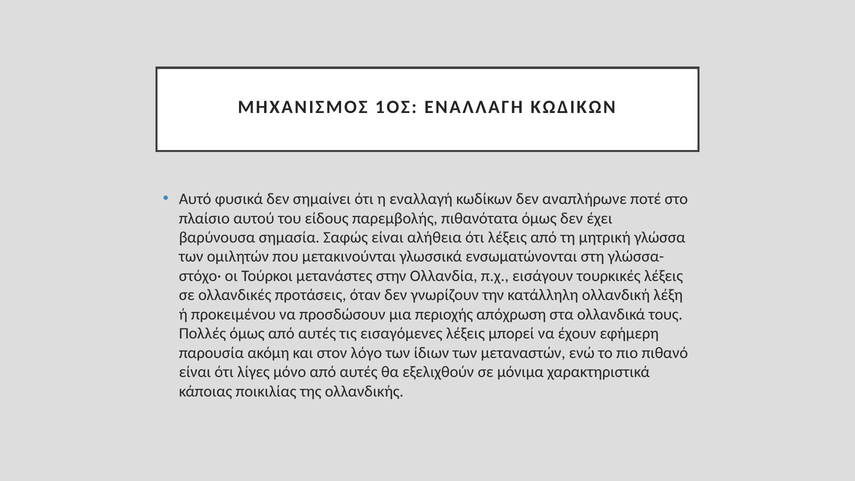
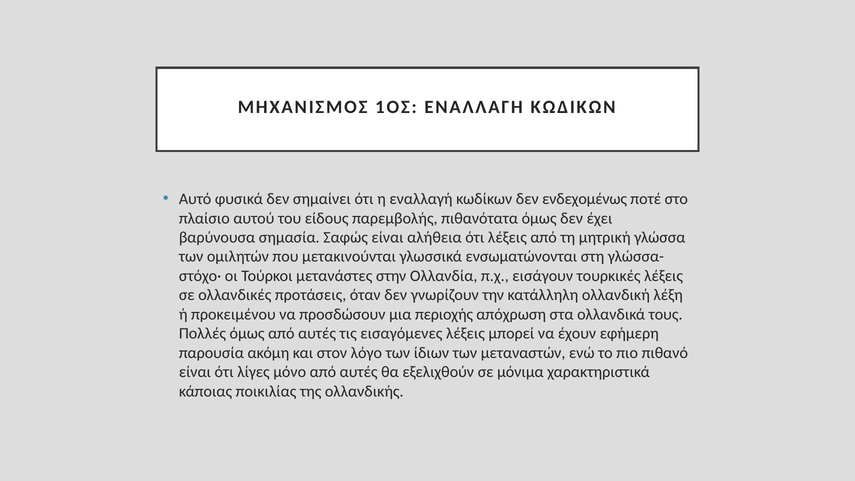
αναπλήρωνε: αναπλήρωνε -> ενδεχομένως (585, 199)
